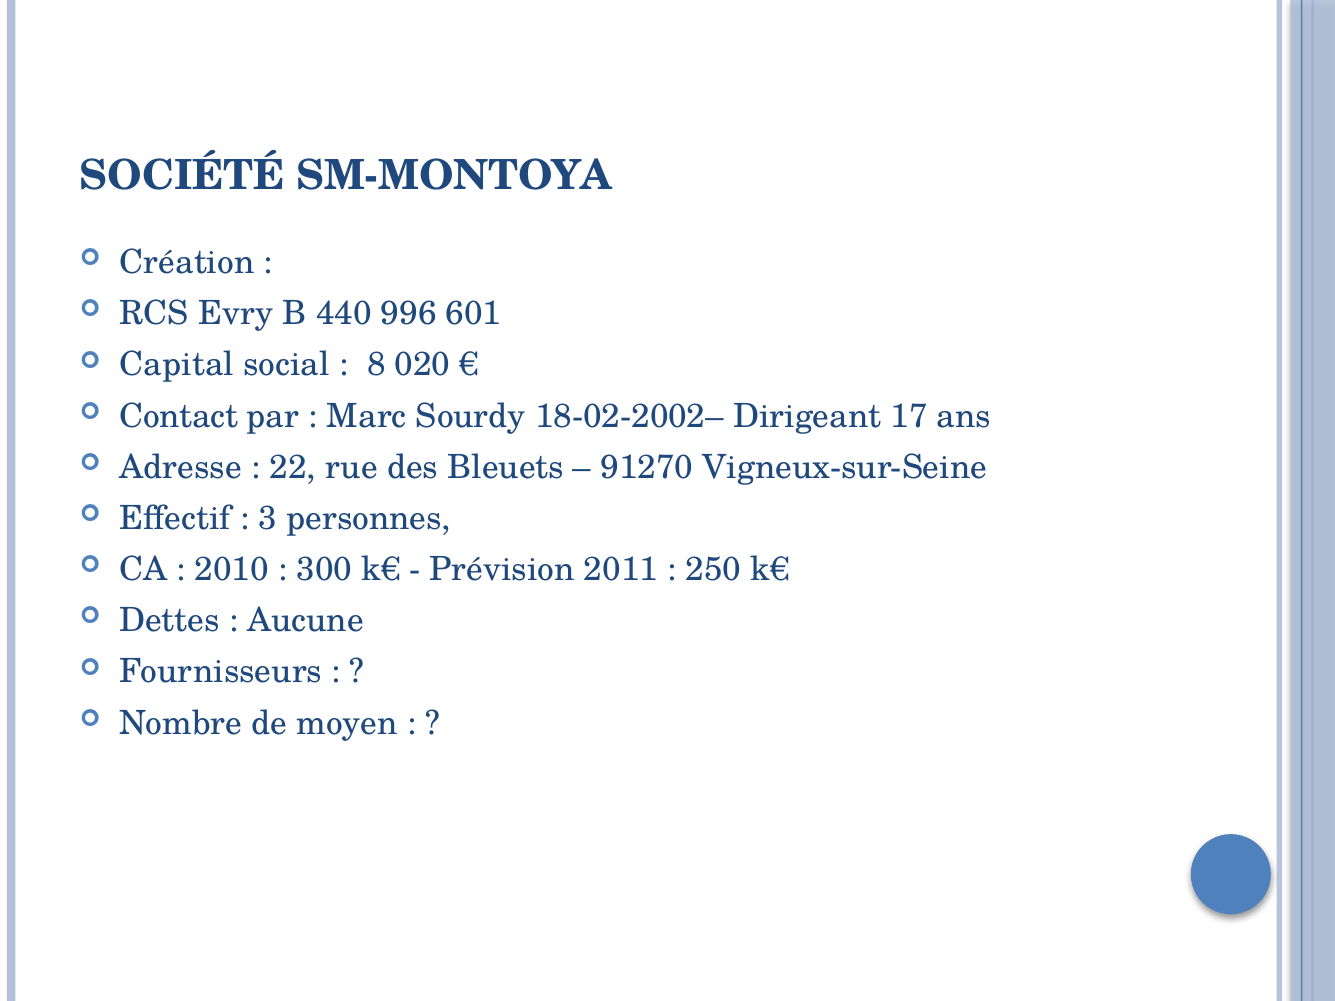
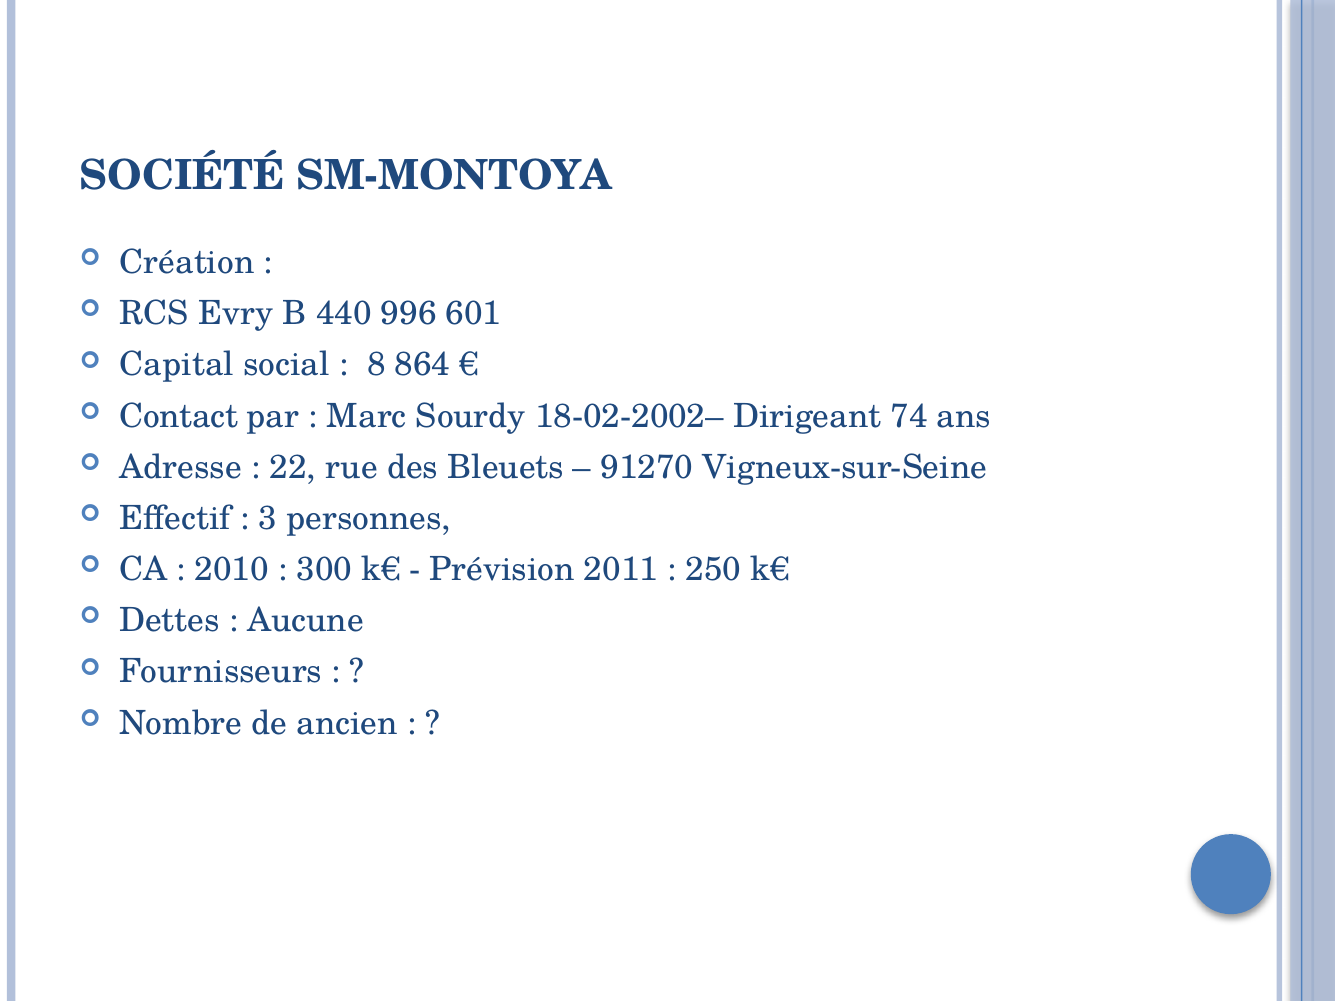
020: 020 -> 864 (423, 365)
17: 17 -> 74 (909, 416)
moyen: moyen -> ancien (347, 723)
